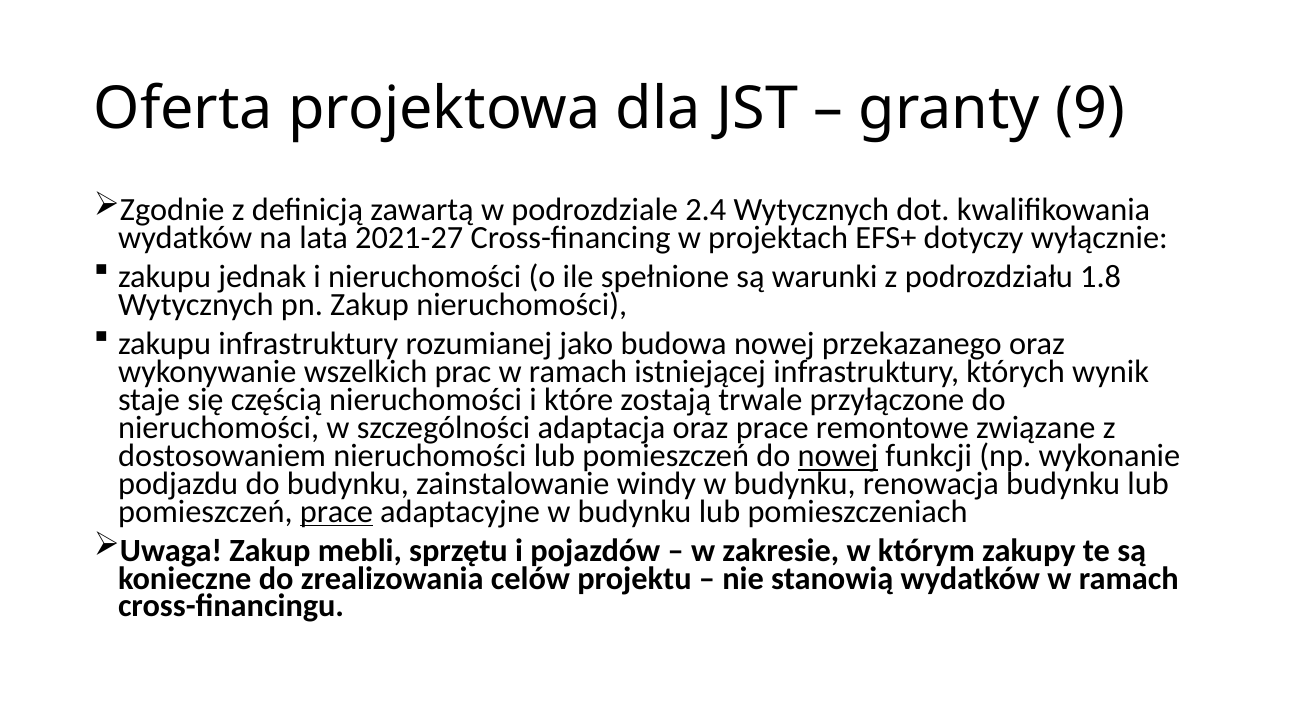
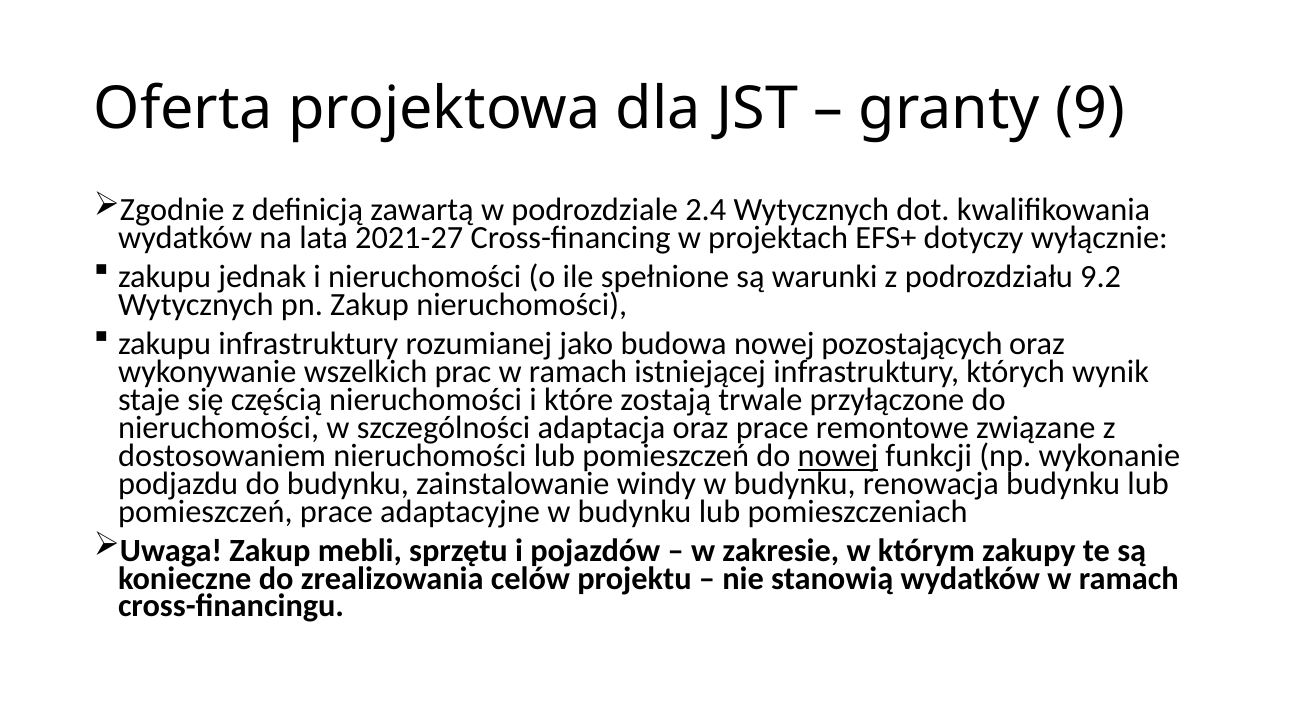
1.8: 1.8 -> 9.2 (1101, 277)
przekazanego: przekazanego -> pozostających (912, 344)
prace underline: present -> none (336, 512)
